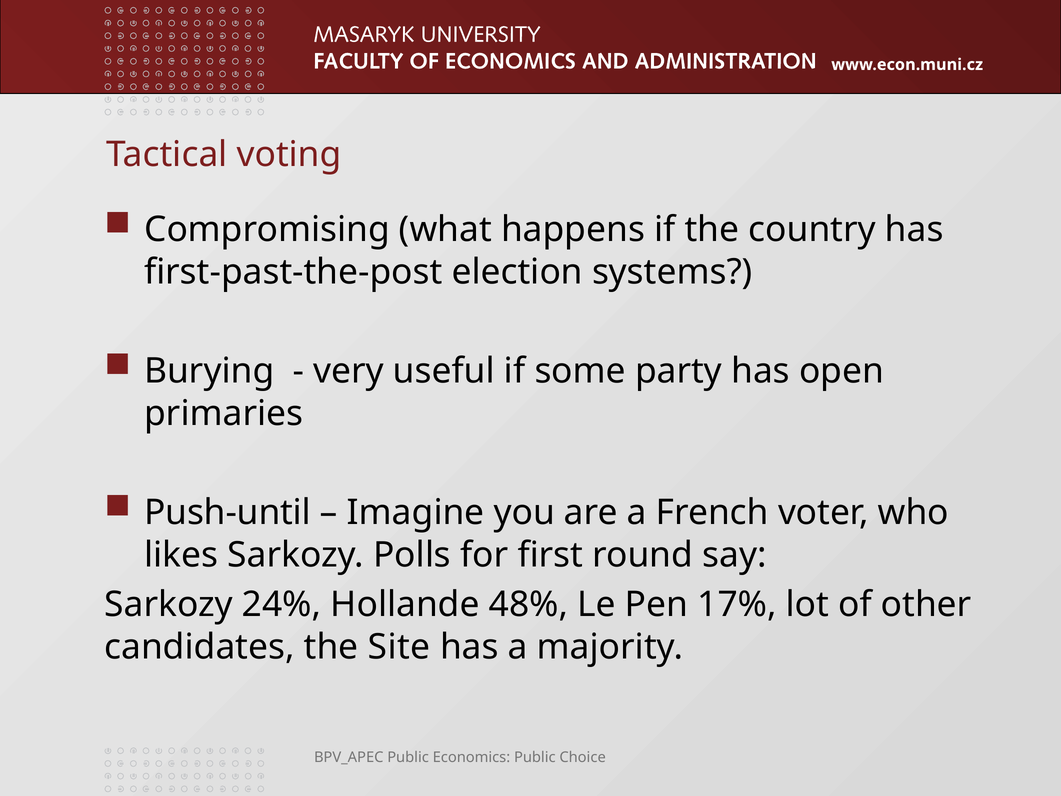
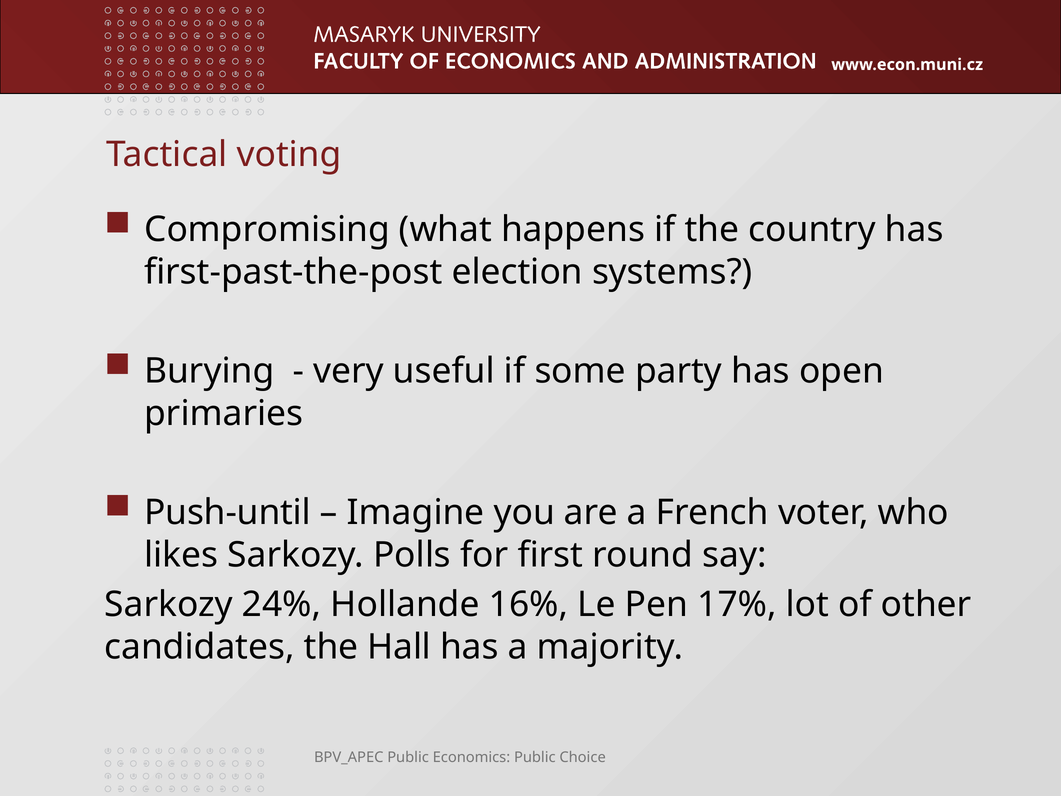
48%: 48% -> 16% (529, 604)
Site: Site -> Hall (399, 647)
